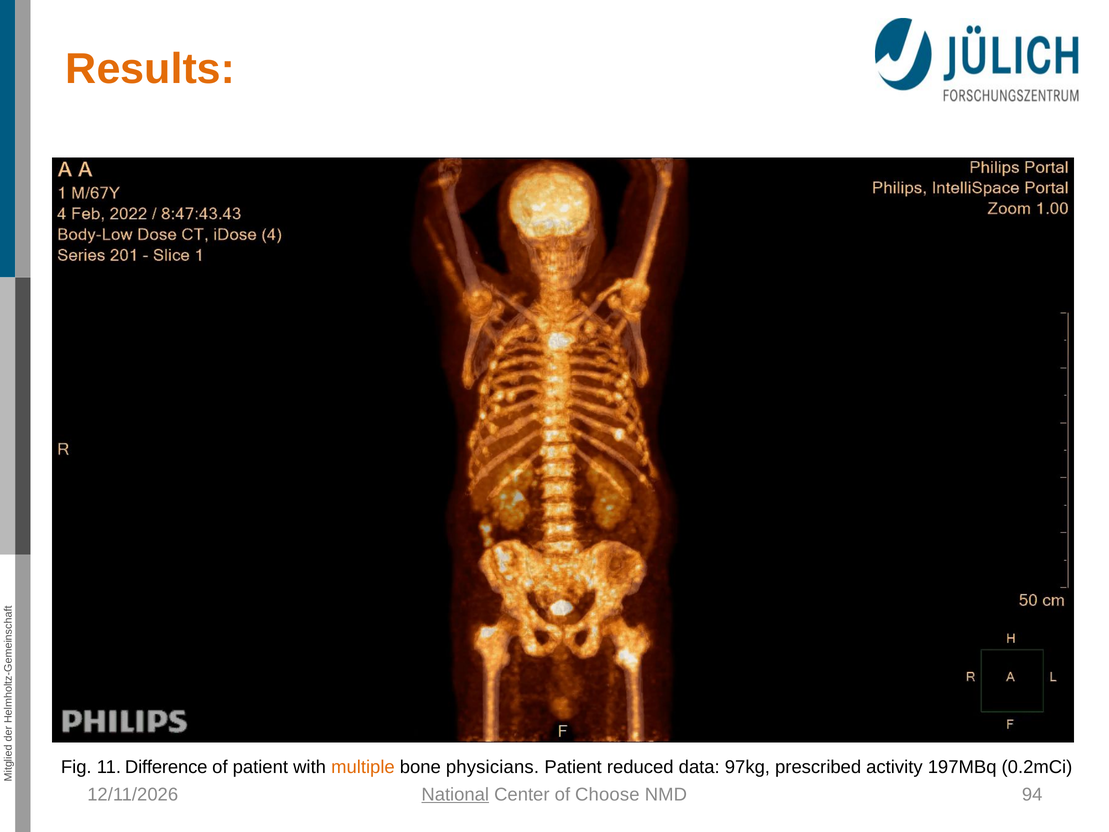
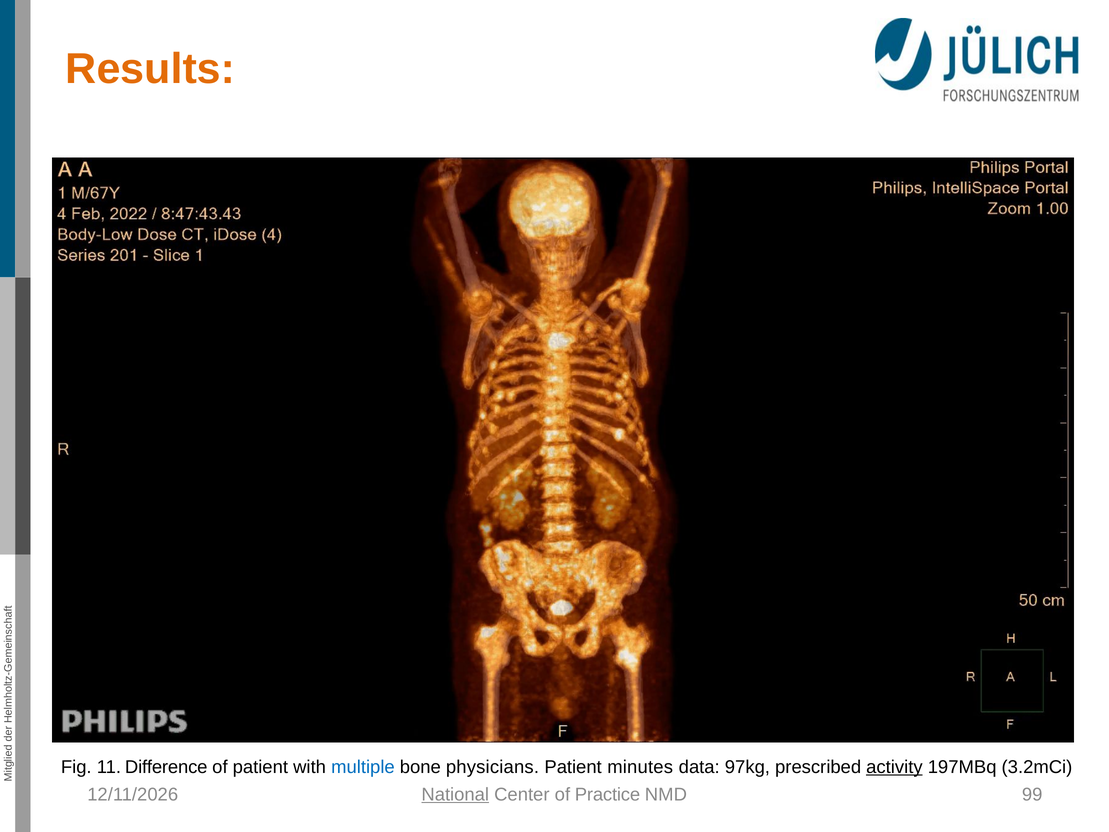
multiple colour: orange -> blue (363, 767)
reduced: reduced -> minutes (640, 767)
activity underline: none -> present (894, 767)
0.2mCi: 0.2mCi -> 3.2mCi (1037, 767)
Choose: Choose -> Practice (607, 794)
94: 94 -> 99 (1032, 794)
